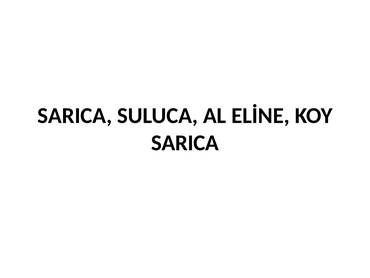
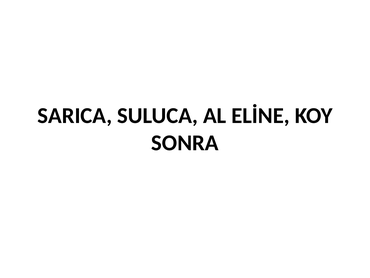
SARICA: SARICA -> SONRA (185, 143)
